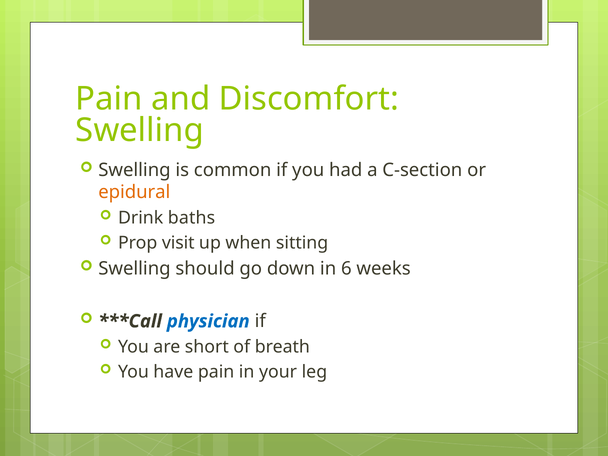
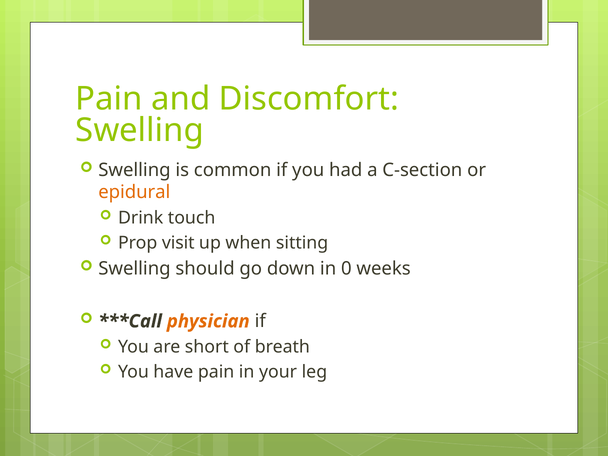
baths: baths -> touch (192, 218)
6: 6 -> 0 (346, 269)
physician colour: blue -> orange (208, 321)
